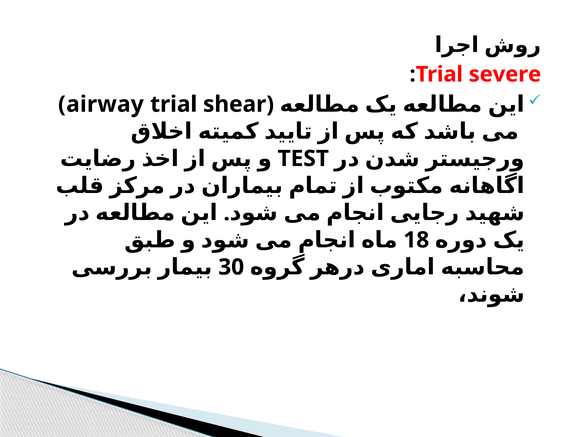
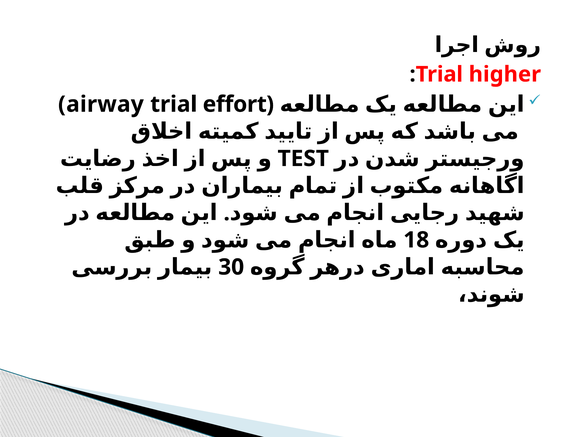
severe: severe -> higher (505, 74)
shear: shear -> effort (235, 104)
